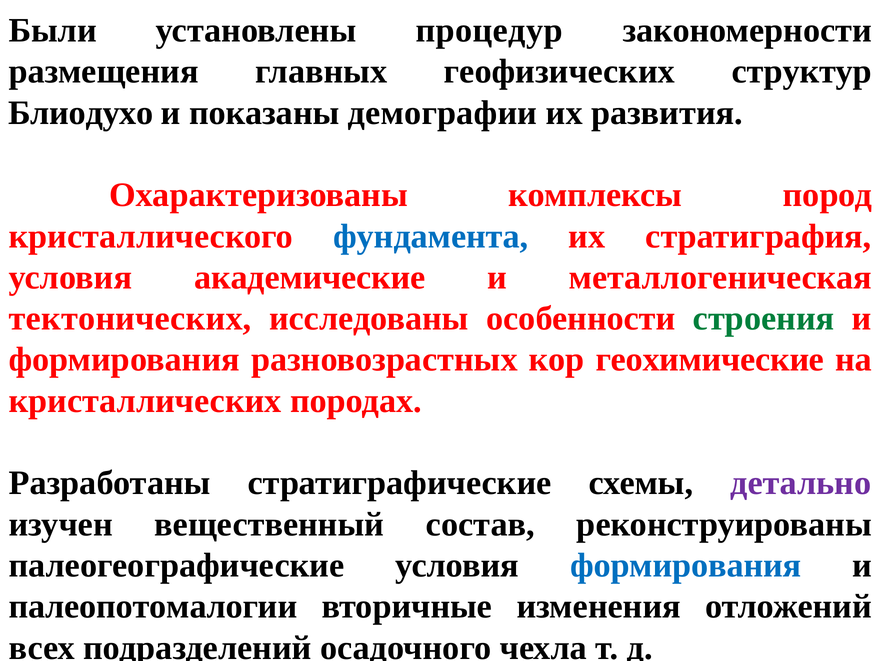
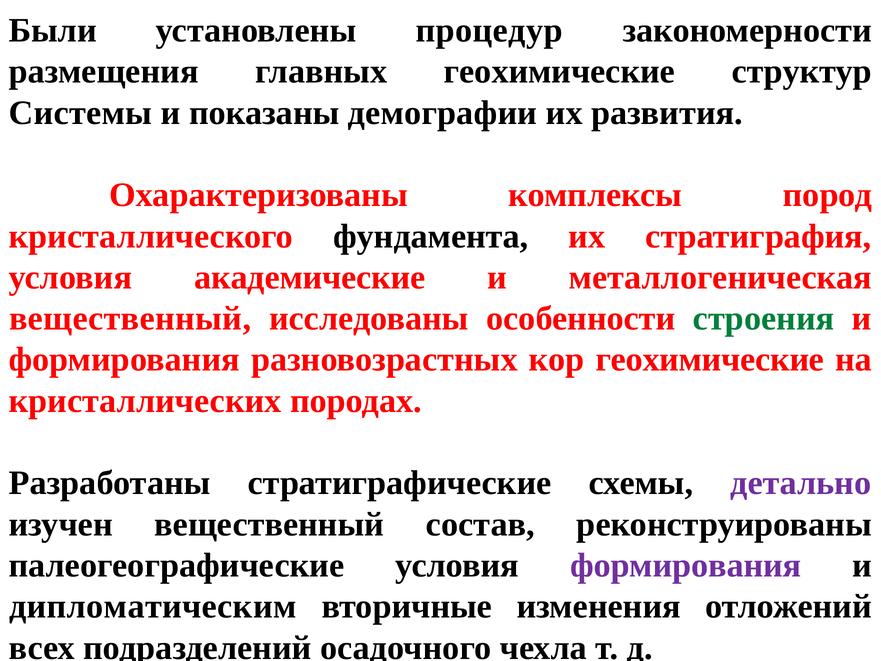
главных геофизических: геофизических -> геохимические (559, 72)
Блиодухо: Блиодухо -> Системы (80, 113)
фундамента colour: blue -> black (431, 236)
тектонических: тектонических -> вещественный (130, 318)
формирования colour: blue -> purple (686, 565)
палеопотомалогии: палеопотомалогии -> дипломатическим (153, 606)
